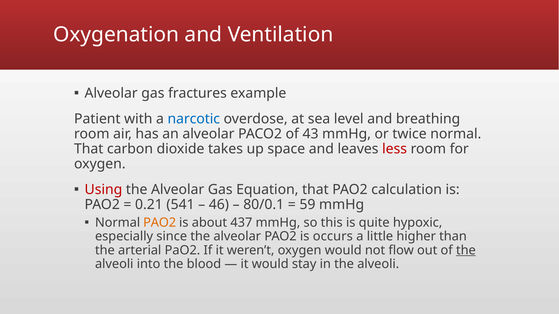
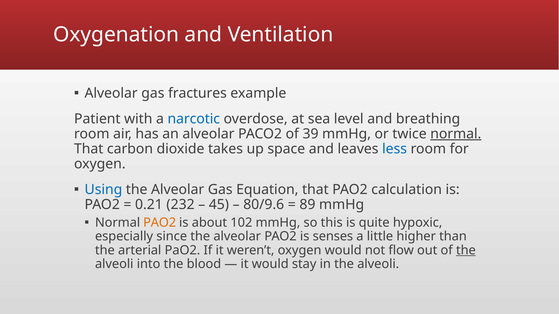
43: 43 -> 39 (311, 134)
normal underline: none -> present (456, 134)
less colour: red -> blue (395, 149)
Using colour: red -> blue (103, 190)
541: 541 -> 232 (180, 205)
46: 46 -> 45 (219, 205)
80/0.1: 80/0.1 -> 80/9.6 (264, 205)
59: 59 -> 89 (307, 205)
437: 437 -> 102 (241, 223)
occurs: occurs -> senses (333, 237)
